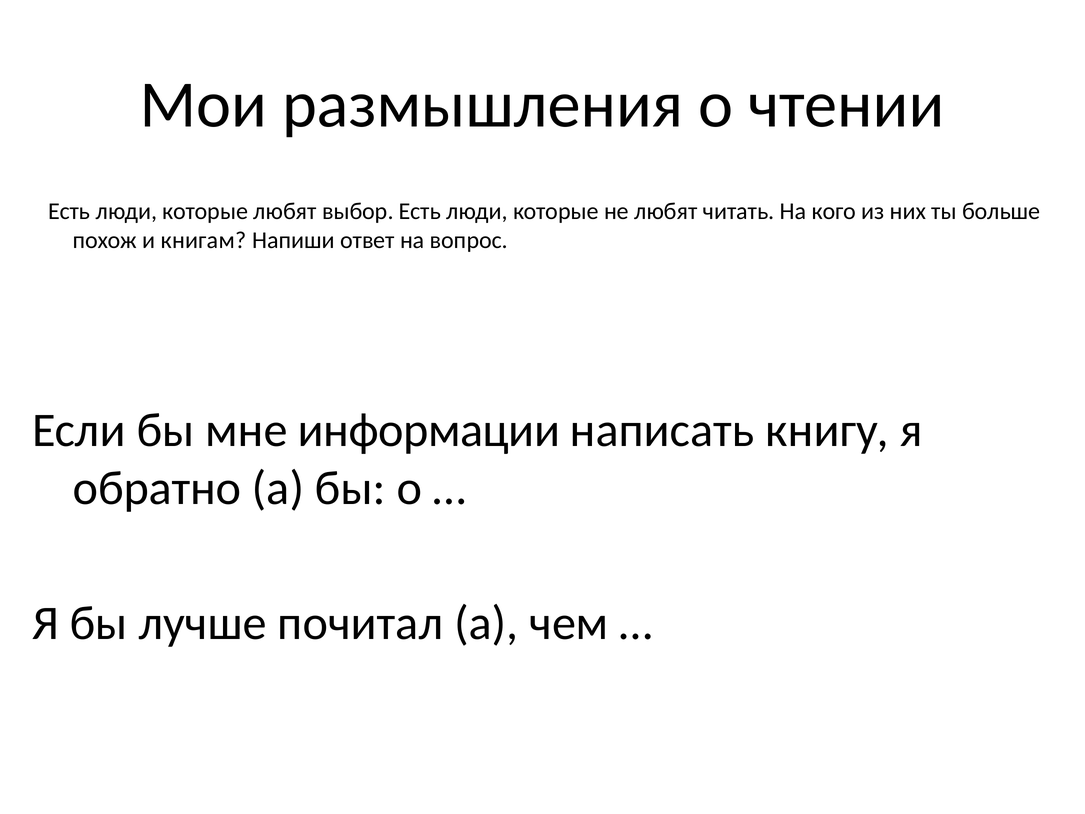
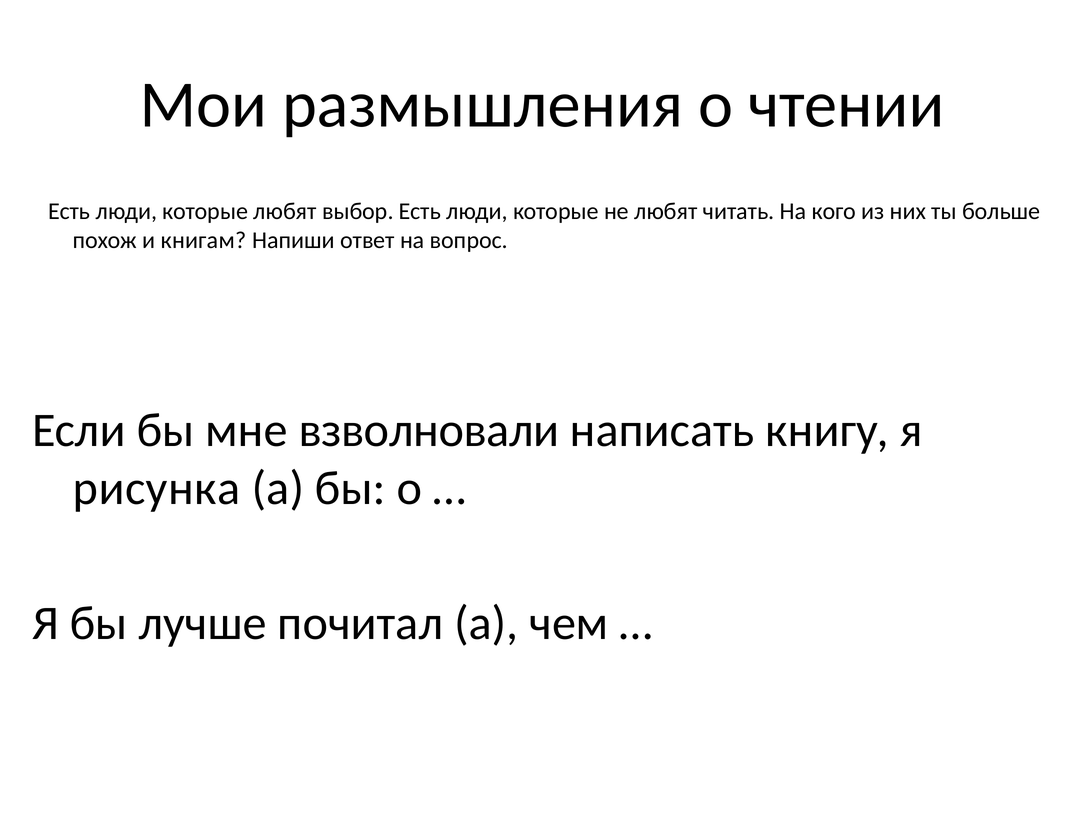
информации: информации -> взволновали (429, 430)
обратно: обратно -> рисунка (157, 488)
